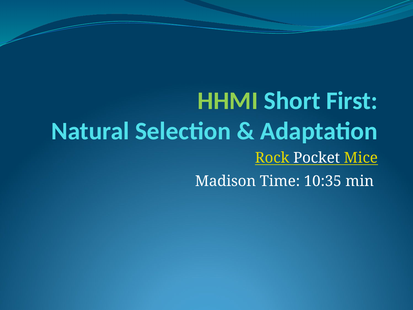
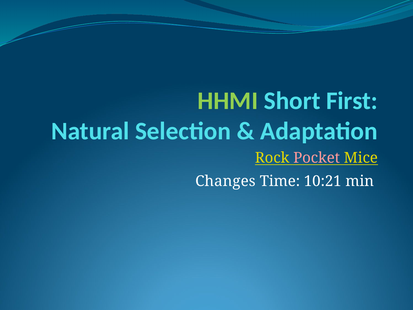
Pocket colour: white -> pink (317, 158)
Madison: Madison -> Changes (225, 181)
10:35: 10:35 -> 10:21 (323, 181)
